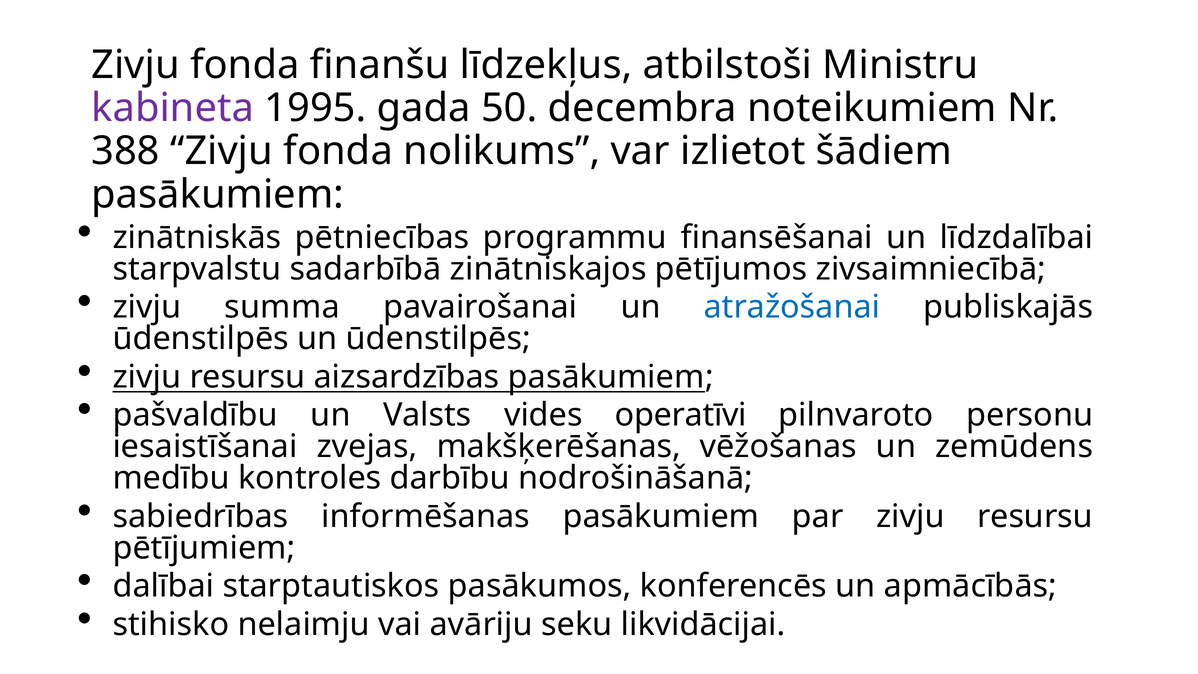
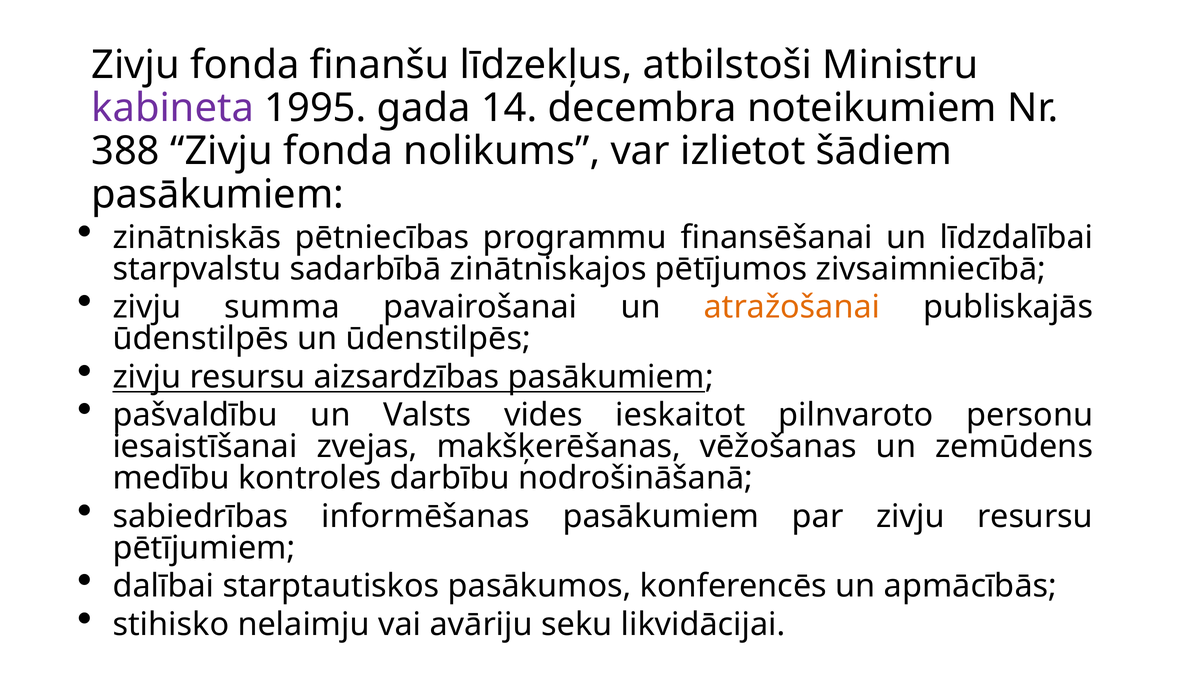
50: 50 -> 14 (509, 108)
atražošanai colour: blue -> orange (792, 307)
operatīvi: operatīvi -> ieskaitot (680, 415)
